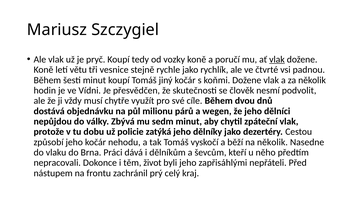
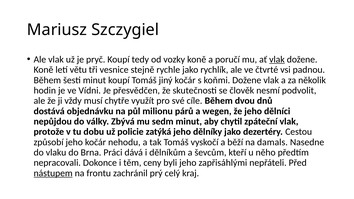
na několik: několik -> damals (272, 142)
život: život -> ceny (152, 163)
nástupem underline: none -> present (53, 173)
